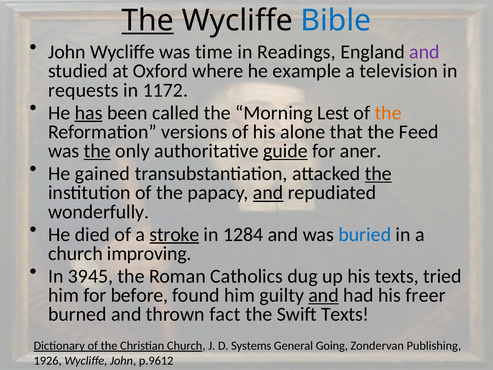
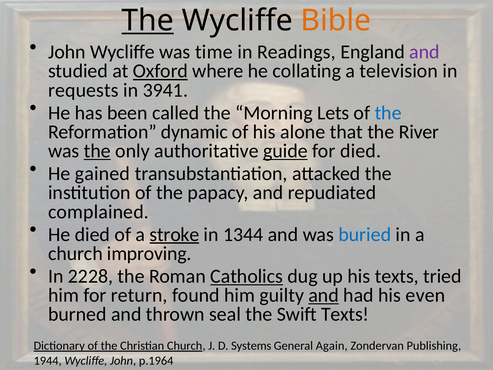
Bible colour: blue -> orange (336, 21)
Oxford underline: none -> present (160, 71)
example: example -> collating (307, 71)
1172: 1172 -> 3941 (165, 90)
has underline: present -> none (89, 113)
Lest: Lest -> Lets (333, 113)
the colour: orange -> blue (388, 113)
versions: versions -> dynamic (194, 132)
Feed: Feed -> River (419, 132)
for aner: aner -> died (361, 151)
the underline: present -> none (378, 174)
and underline: present -> none (268, 193)
wonderfully: wonderfully -> complained (98, 212)
1284: 1284 -> 1344 (243, 234)
3945: 3945 -> 2228 (91, 276)
Catholics underline: none -> present (247, 276)
before: before -> return (139, 295)
freer: freer -> even (426, 295)
fact: fact -> seal (225, 314)
Going: Going -> Again (332, 346)
1926: 1926 -> 1944 (48, 360)
p.9612: p.9612 -> p.1964 (156, 360)
